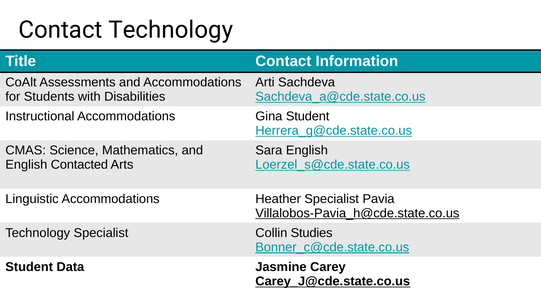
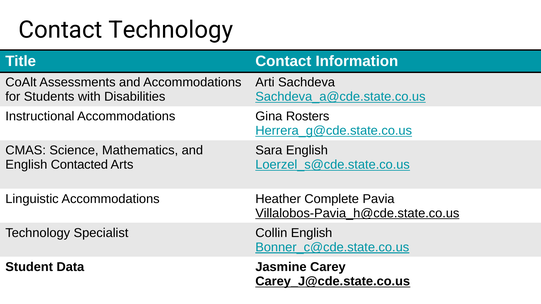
Gina Student: Student -> Rosters (308, 116)
Heather Specialist: Specialist -> Complete (332, 199)
Collin Studies: Studies -> English (312, 233)
